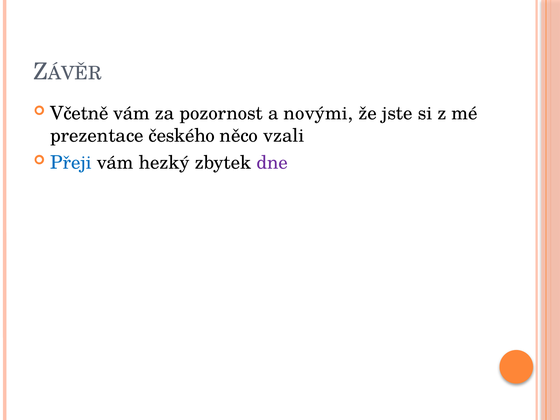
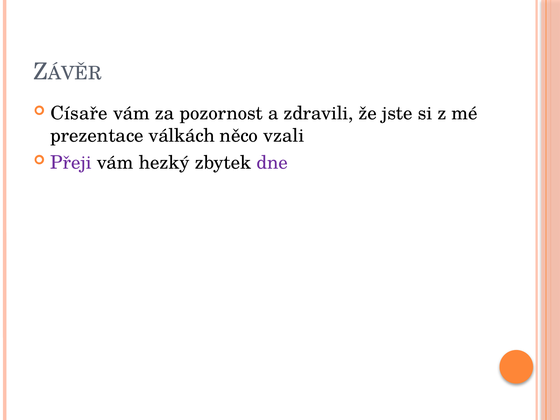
Včetně: Včetně -> Císaře (79, 113)
novými: novými -> zdravili (319, 113)
českého: českého -> válkách (182, 136)
Přeji colour: blue -> purple (71, 163)
